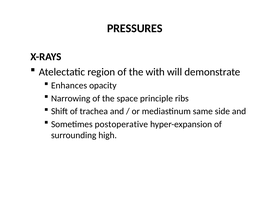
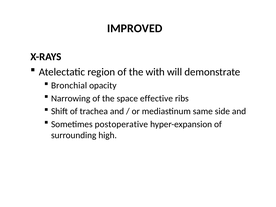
PRESSURES: PRESSURES -> IMPROVED (135, 28)
Enhances: Enhances -> Bronchial (69, 86)
principle: principle -> effective (156, 98)
